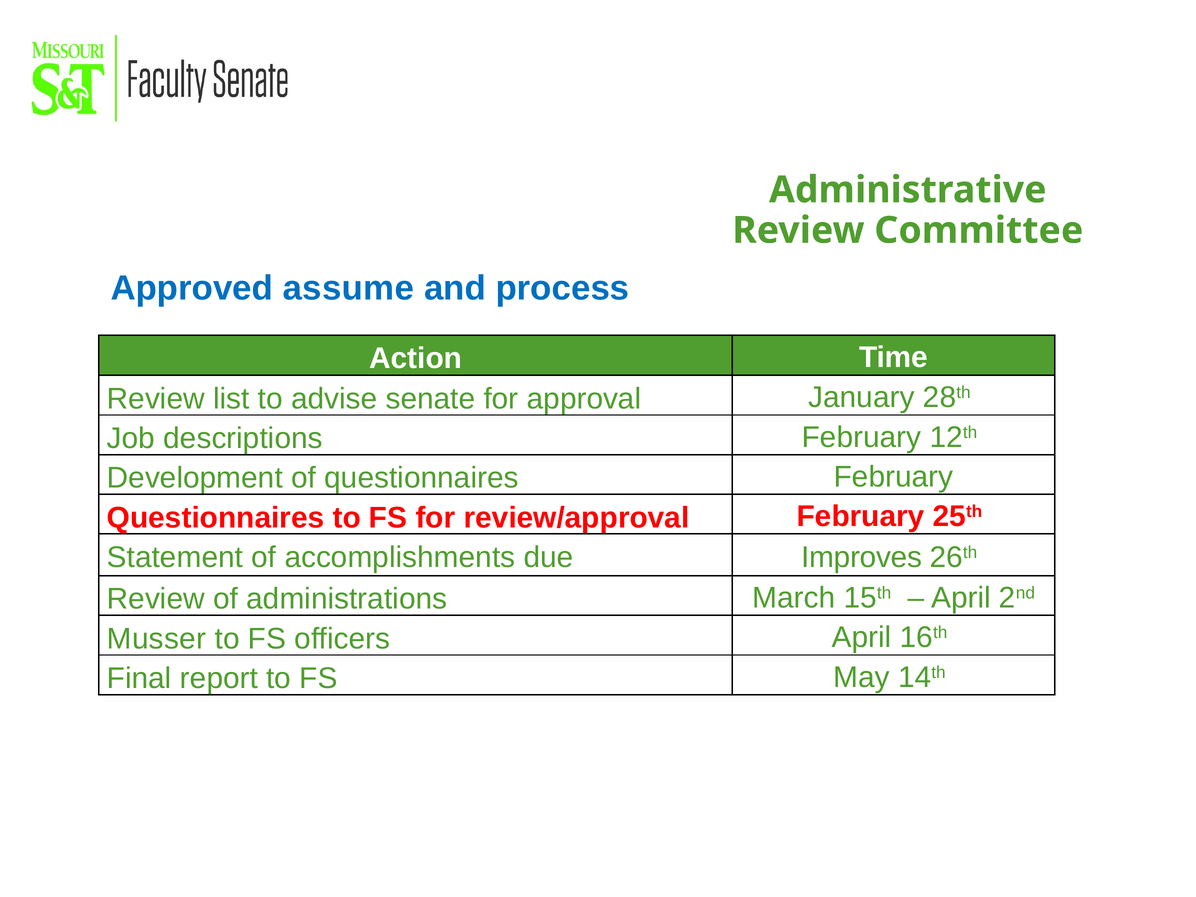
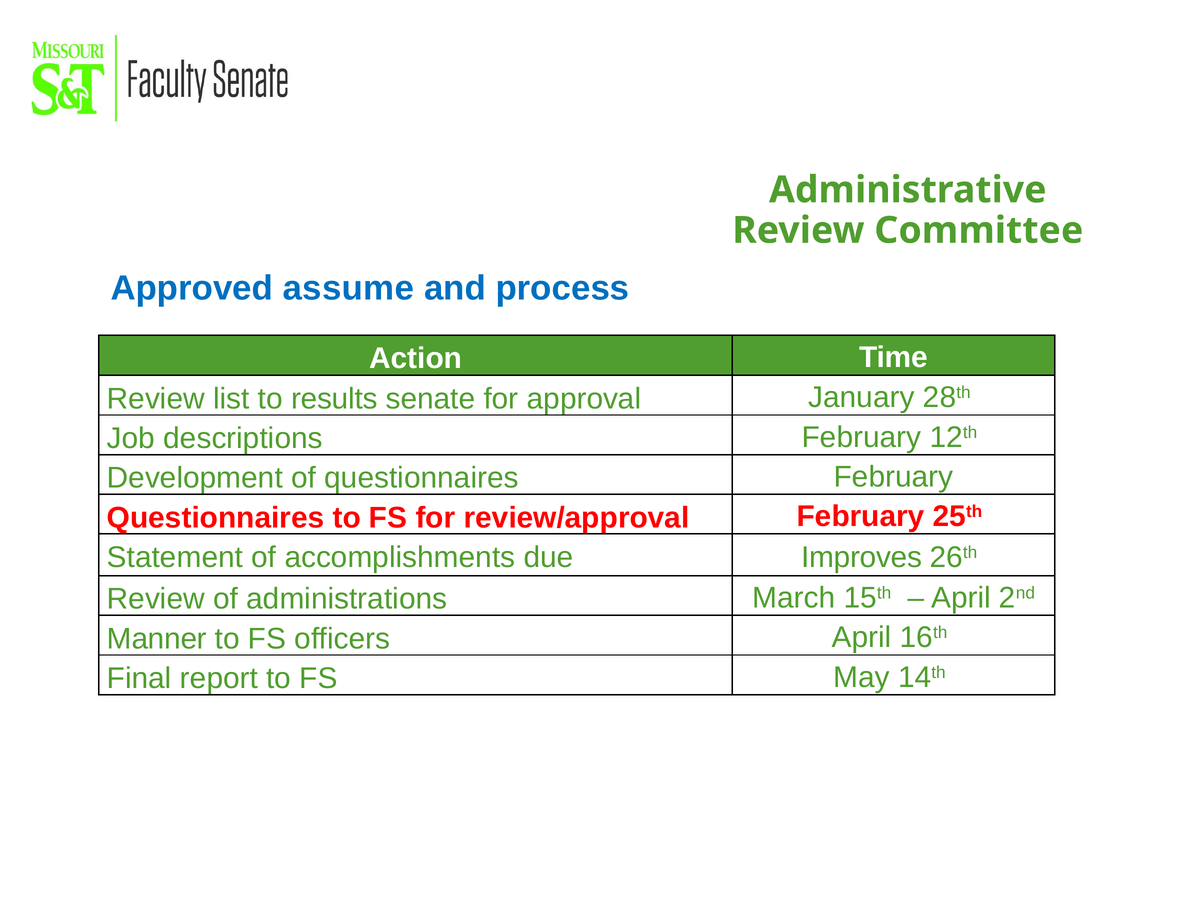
advise: advise -> results (334, 399)
Musser: Musser -> Manner (157, 639)
